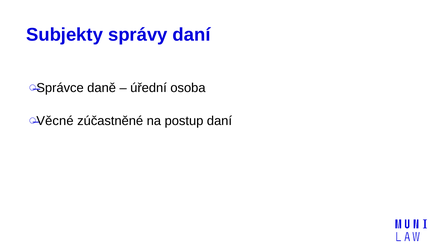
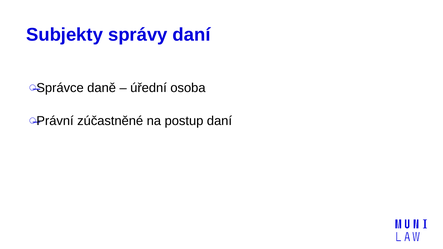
Věcné: Věcné -> Právní (55, 121)
